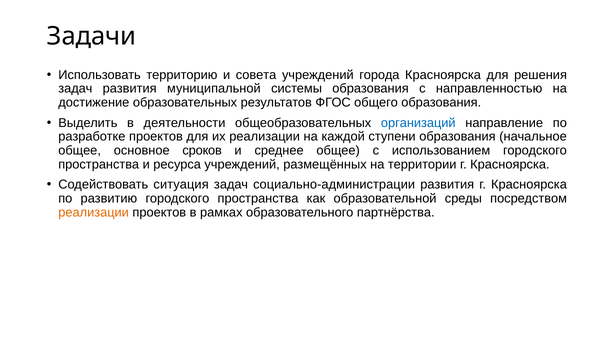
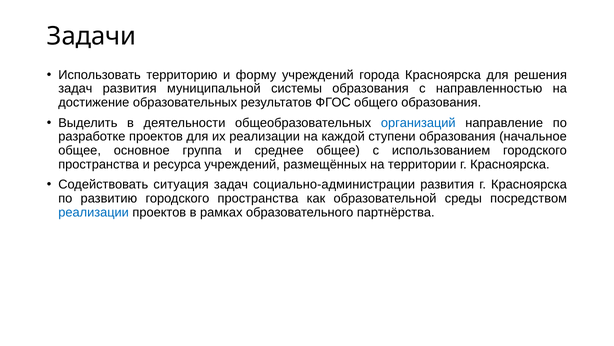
совета: совета -> форму (256, 75)
сроков: сроков -> группа (202, 150)
реализации colour: orange -> blue (94, 212)
